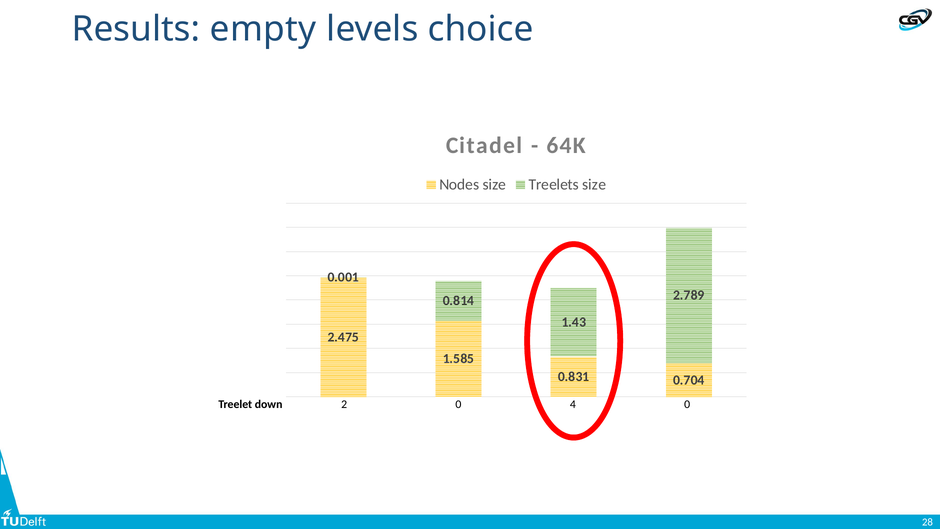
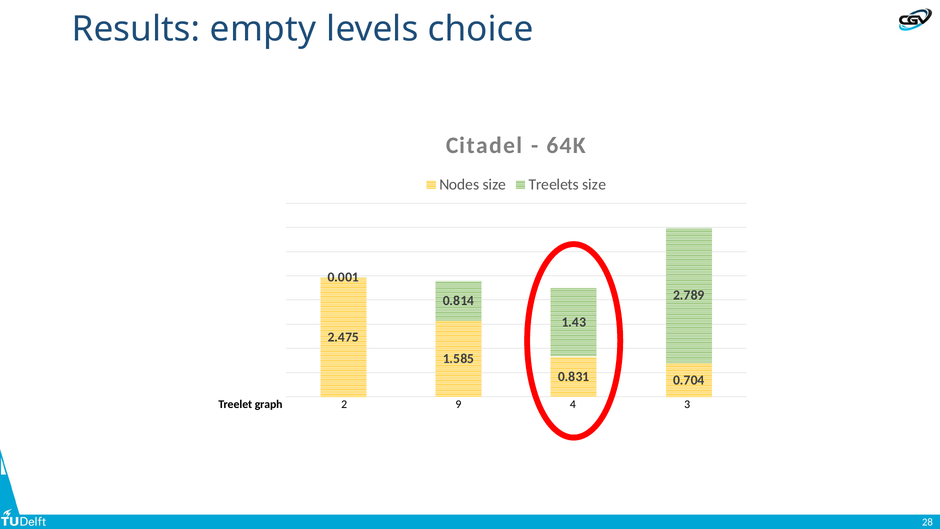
down: down -> graph (269, 404)
2 0: 0 -> 9 (458, 404)
4 0: 0 -> 3 (687, 404)
